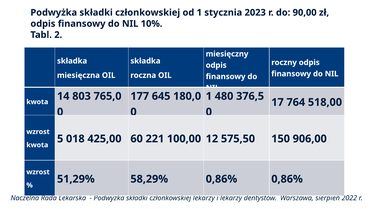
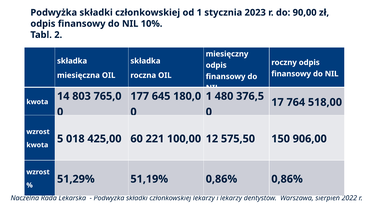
58,29%: 58,29% -> 51,19% (149, 179)
